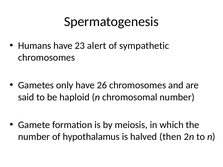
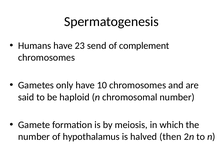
alert: alert -> send (97, 46)
sympathetic: sympathetic -> complement (144, 46)
26: 26 -> 10 (102, 85)
